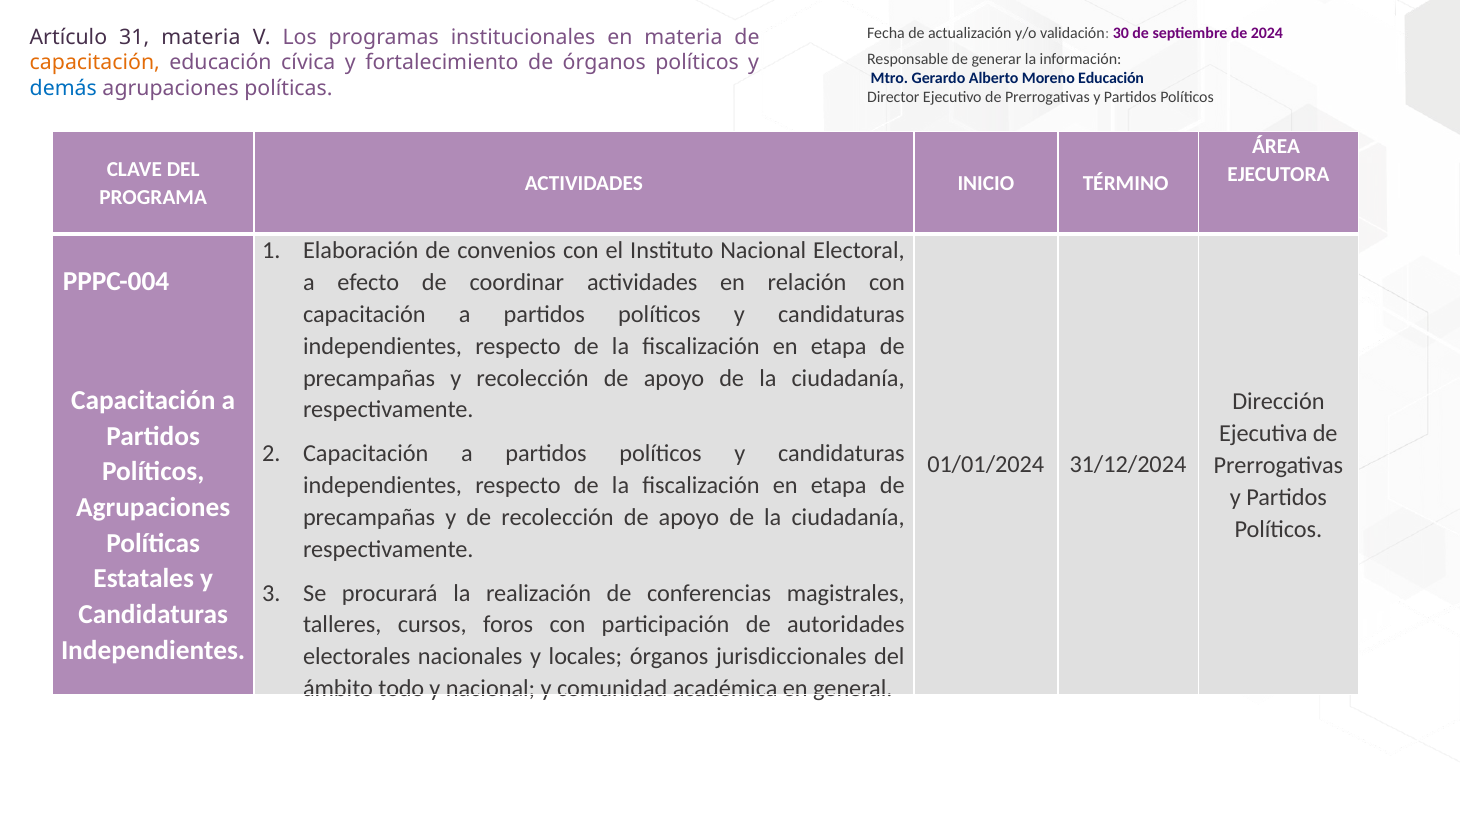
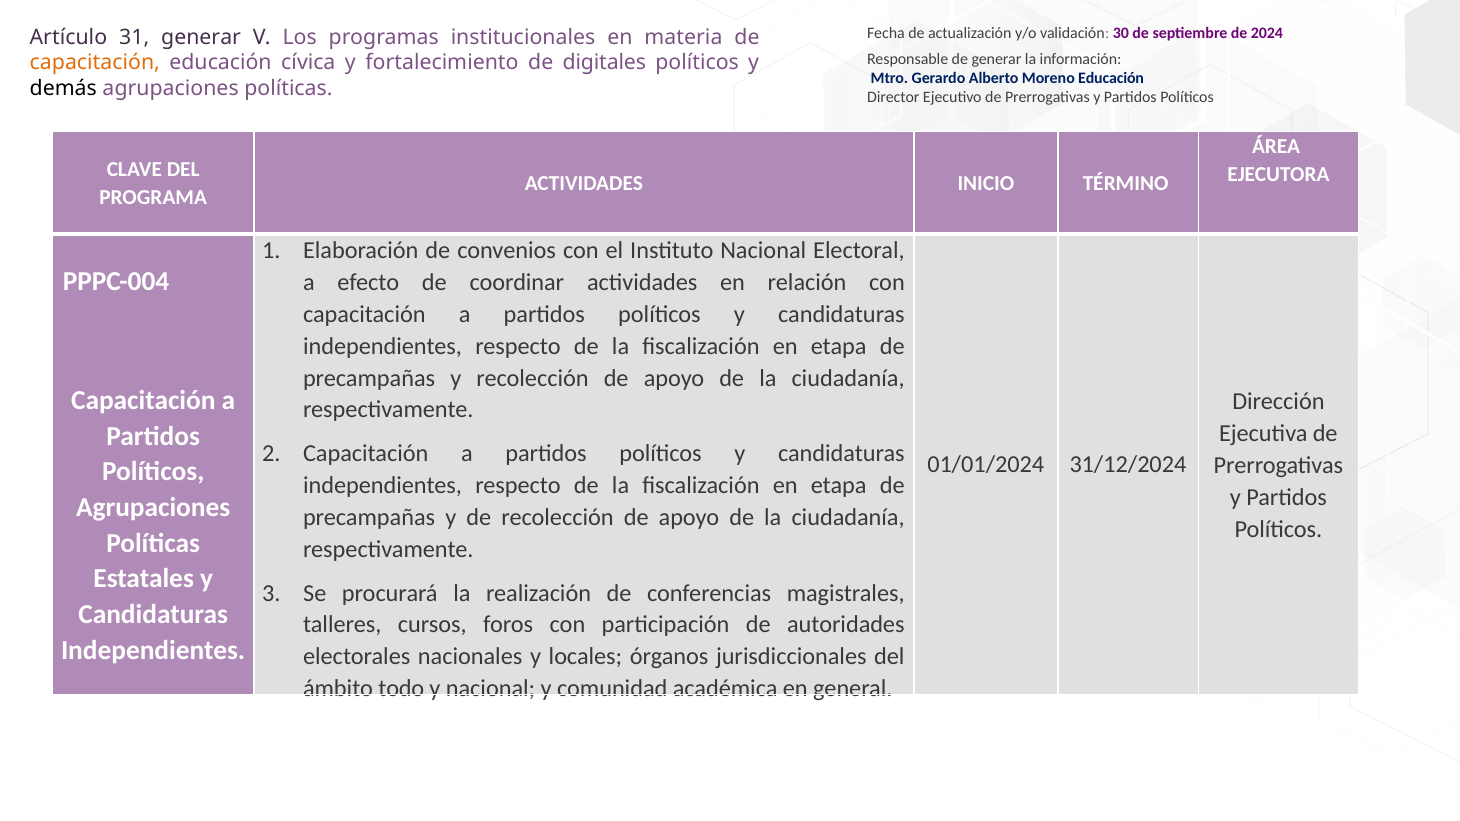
31 materia: materia -> generar (201, 37)
de órganos: órganos -> digitales (604, 63)
demás colour: blue -> black (63, 88)
